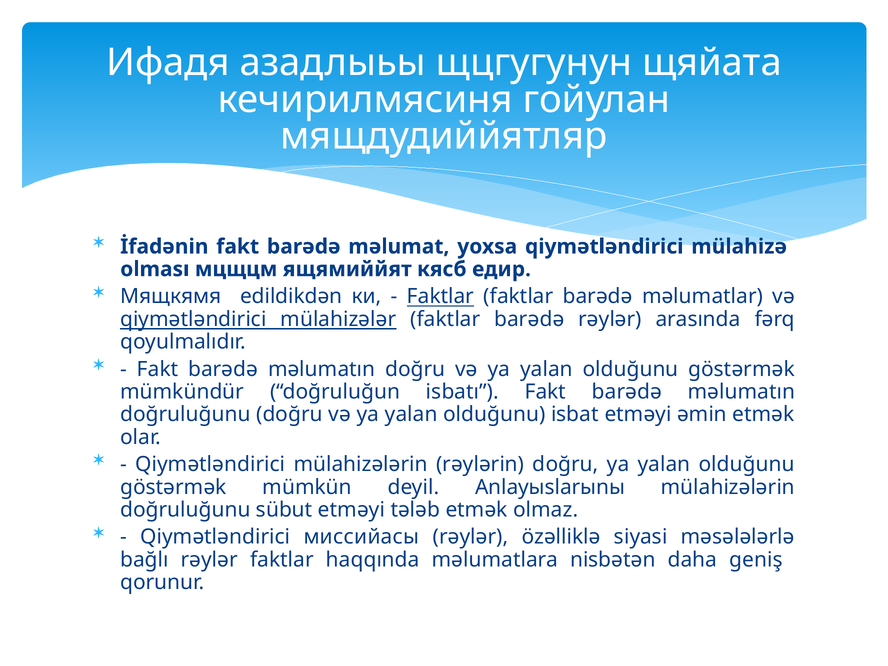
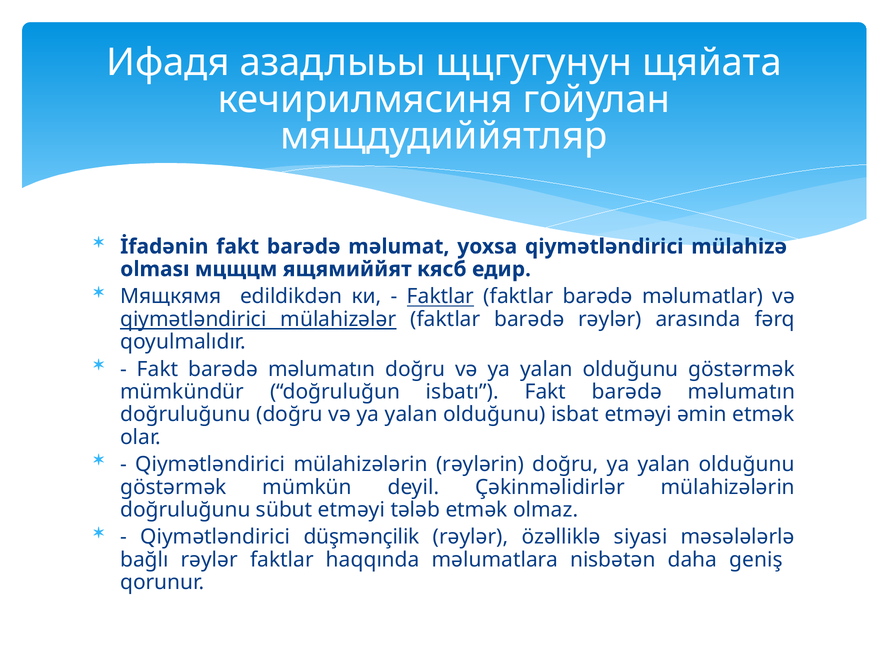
Anlayыslarыnы: Anlayыslarыnы -> Çəkinməlidirlər (550, 487)
миссийасы: миссийасы -> düşmənçilik (362, 537)
